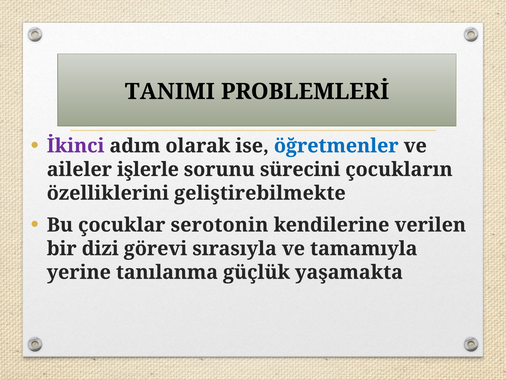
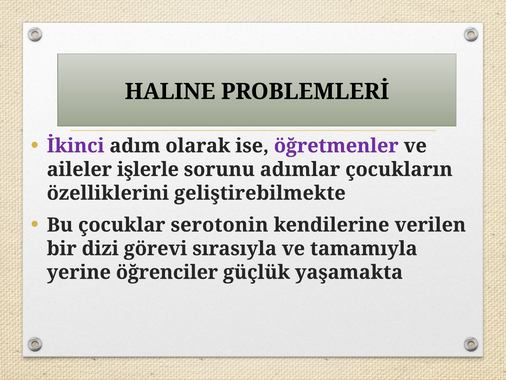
TANIMI: TANIMI -> HALINE (170, 91)
öğretmenler colour: blue -> purple (336, 146)
sürecini: sürecini -> adımlar (300, 169)
tanılanma: tanılanma -> öğrenciler (167, 272)
